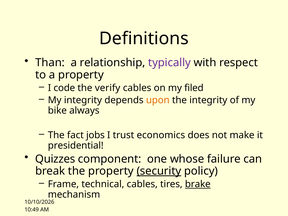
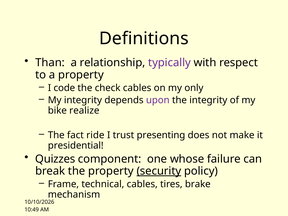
verify: verify -> check (108, 88)
filed: filed -> only (194, 88)
upon colour: orange -> purple (158, 100)
always: always -> realize (84, 111)
jobs: jobs -> ride (95, 135)
economics: economics -> presenting (161, 135)
brake underline: present -> none (198, 184)
